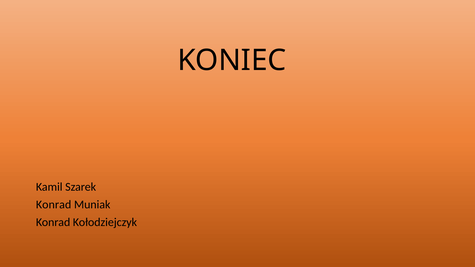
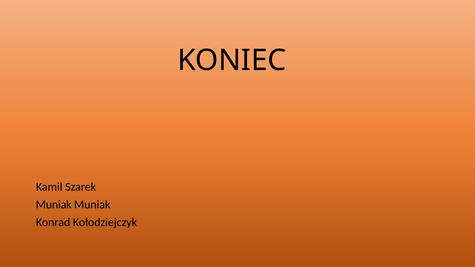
Konrad: Konrad -> Muniak (54, 205)
